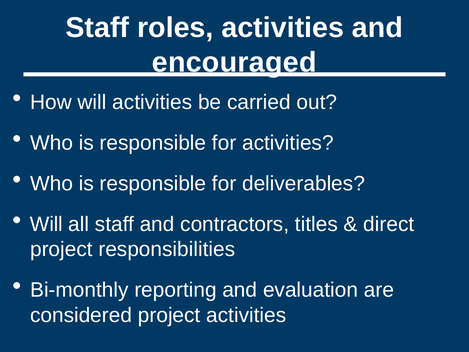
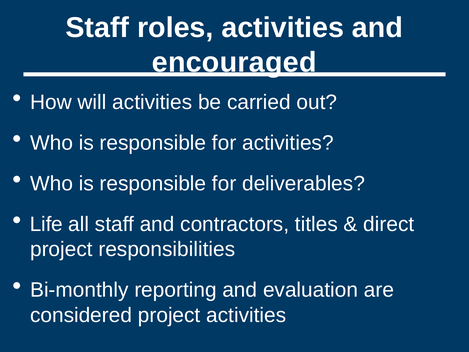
Will: Will -> Life (46, 224)
